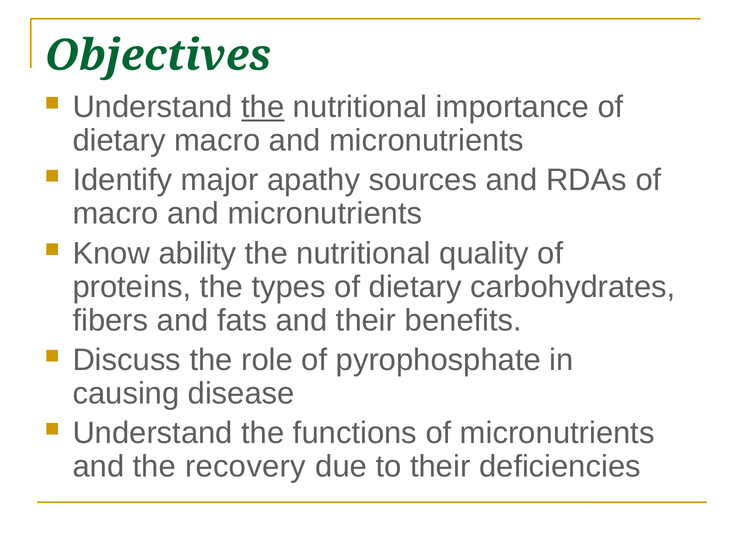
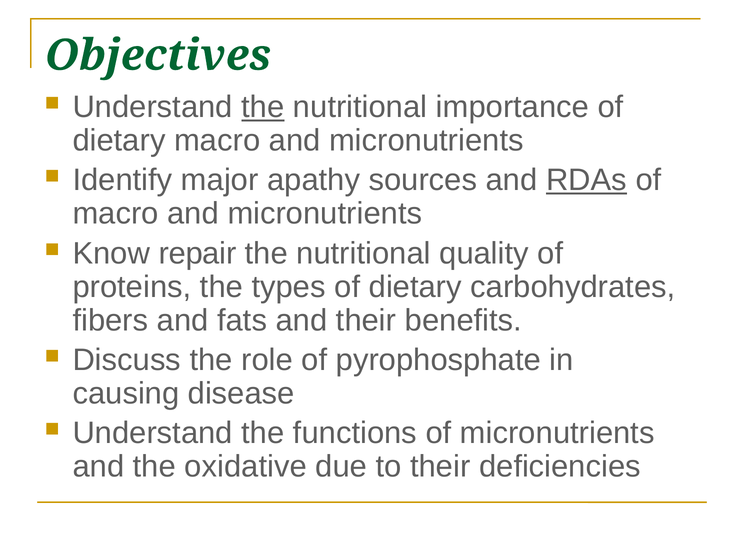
RDAs underline: none -> present (587, 180)
ability: ability -> repair (197, 253)
recovery: recovery -> oxidative (246, 467)
